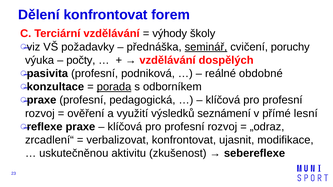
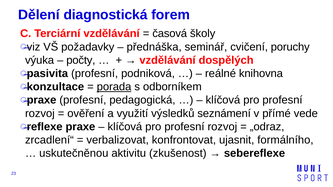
Dělení konfrontovat: konfrontovat -> diagnostická (106, 15)
výhody: výhody -> časová (170, 34)
seminář underline: present -> none (206, 47)
obdobné: obdobné -> knihovna (261, 74)
lesní: lesní -> vede (306, 114)
modifikace: modifikace -> formálního (285, 140)
